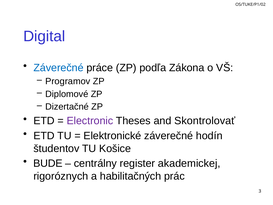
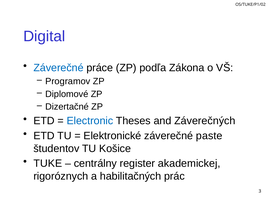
Electronic colour: purple -> blue (90, 121)
Skontrolovať: Skontrolovať -> Záverečných (205, 121)
hodín: hodín -> paste (209, 136)
BUDE: BUDE -> TUKE (48, 163)
